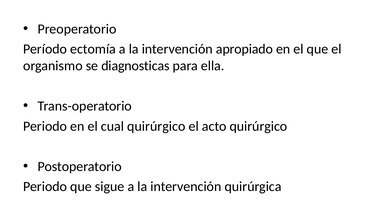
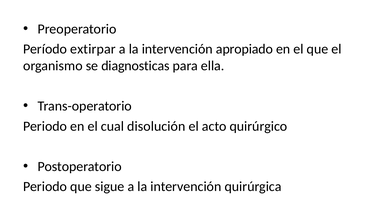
ectomía: ectomía -> extirpar (93, 49)
cual quirúrgico: quirúrgico -> disolución (156, 126)
